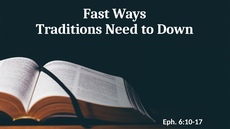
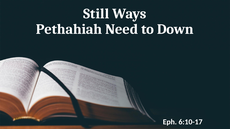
Fast: Fast -> Still (96, 14)
Traditions: Traditions -> Pethahiah (69, 29)
